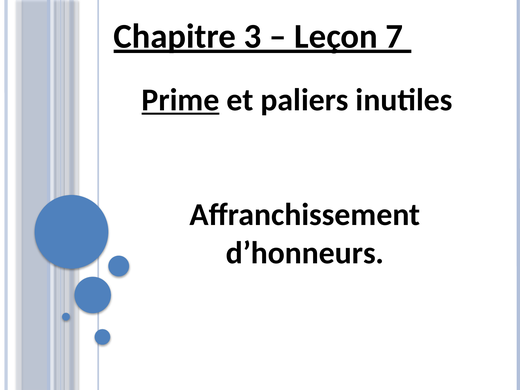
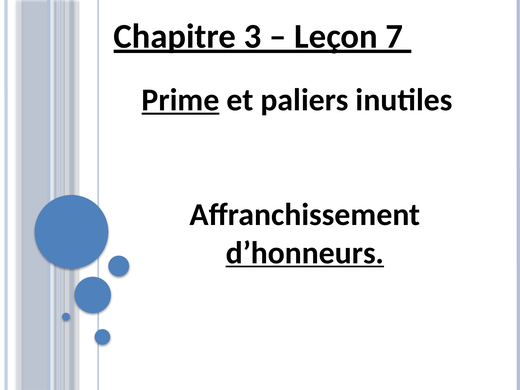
d’honneurs underline: none -> present (305, 253)
